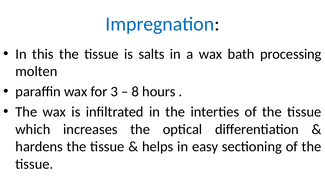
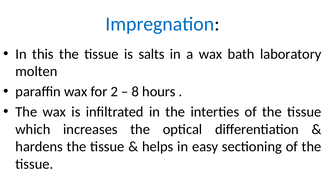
processing: processing -> laboratory (291, 54)
3: 3 -> 2 (114, 92)
